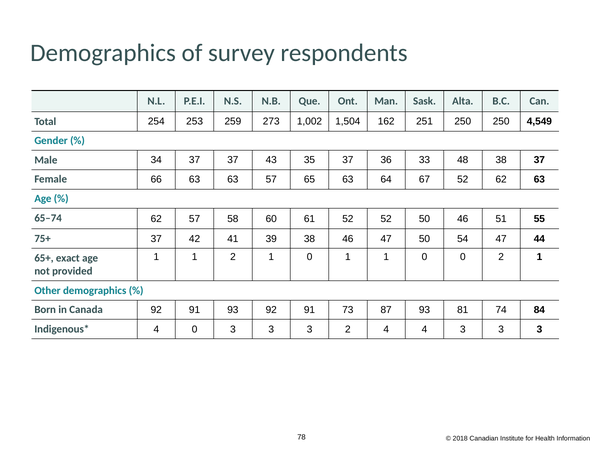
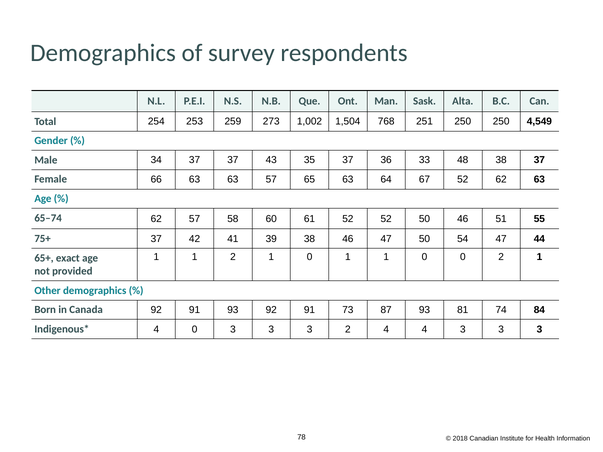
162: 162 -> 768 (386, 122)
